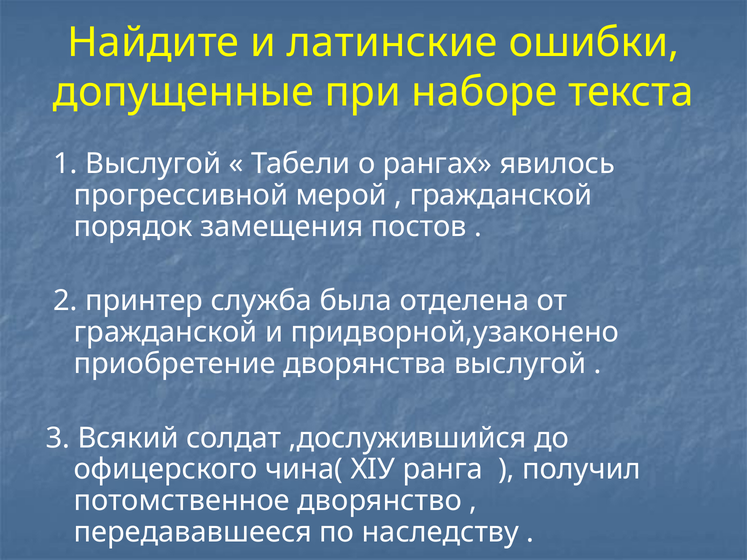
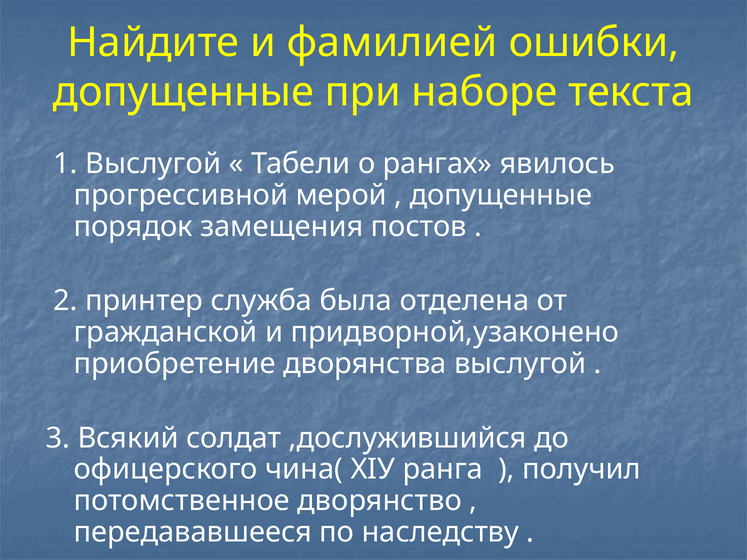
латинские: латинские -> фамилией (392, 42)
гражданской: гражданской -> допущенные (501, 195)
